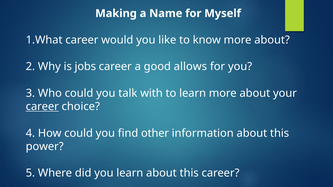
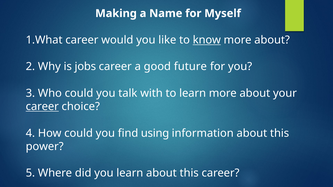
know underline: none -> present (207, 40)
allows: allows -> future (190, 67)
other: other -> using (155, 133)
